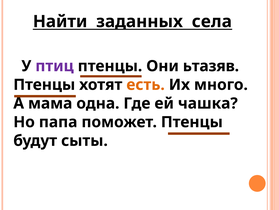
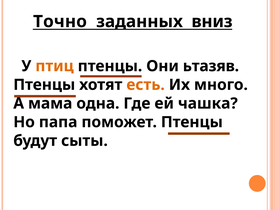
Найти: Найти -> Точно (60, 21)
села: села -> вниз (212, 21)
птиц colour: purple -> orange (55, 66)
